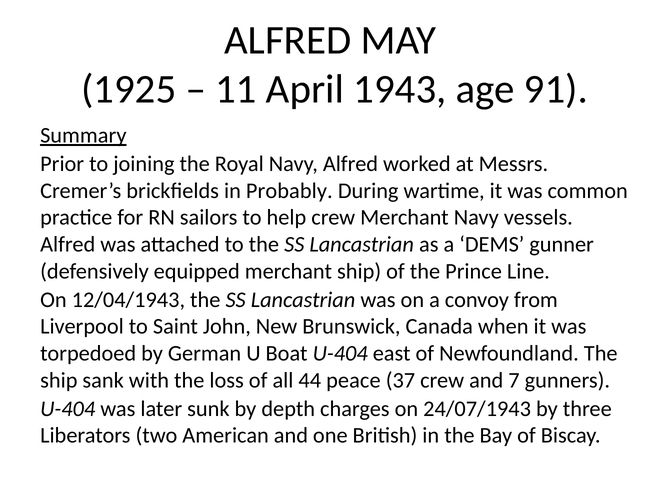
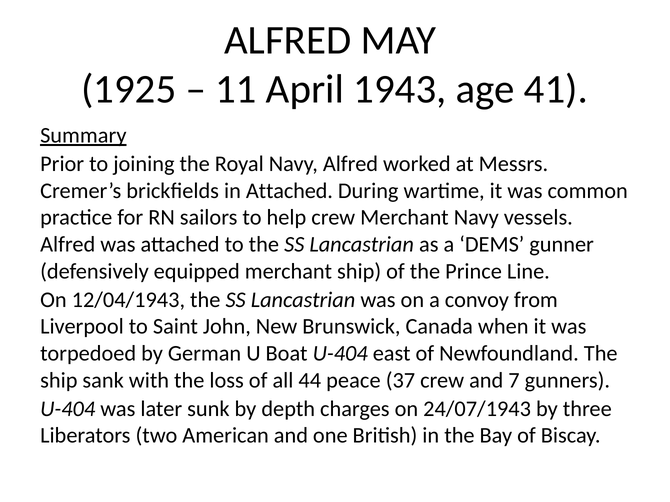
91: 91 -> 41 (556, 89)
in Probably: Probably -> Attached (289, 191)
